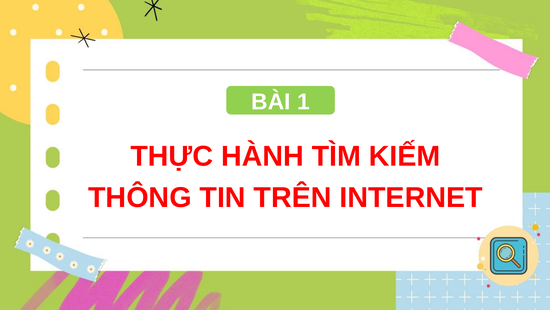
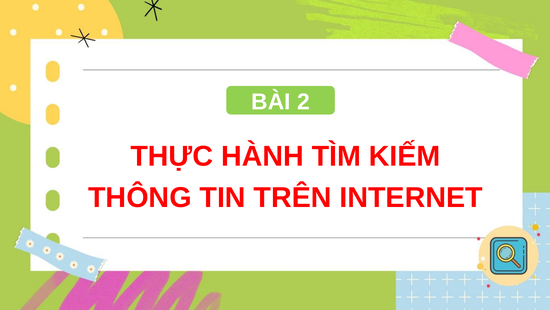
1: 1 -> 2 (303, 102)
